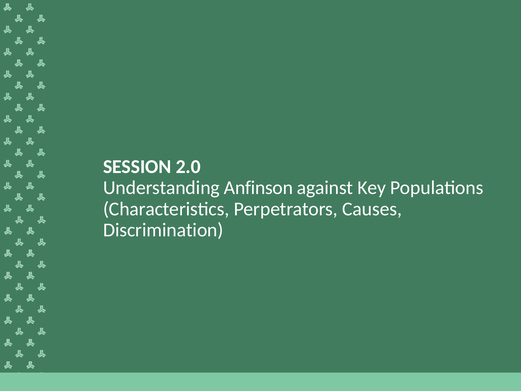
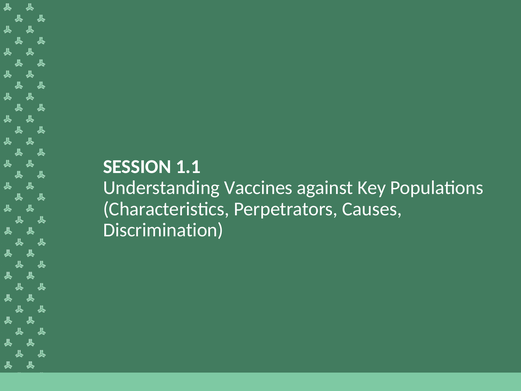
2.0: 2.0 -> 1.1 (188, 167)
Anfinson: Anfinson -> Vaccines (258, 188)
